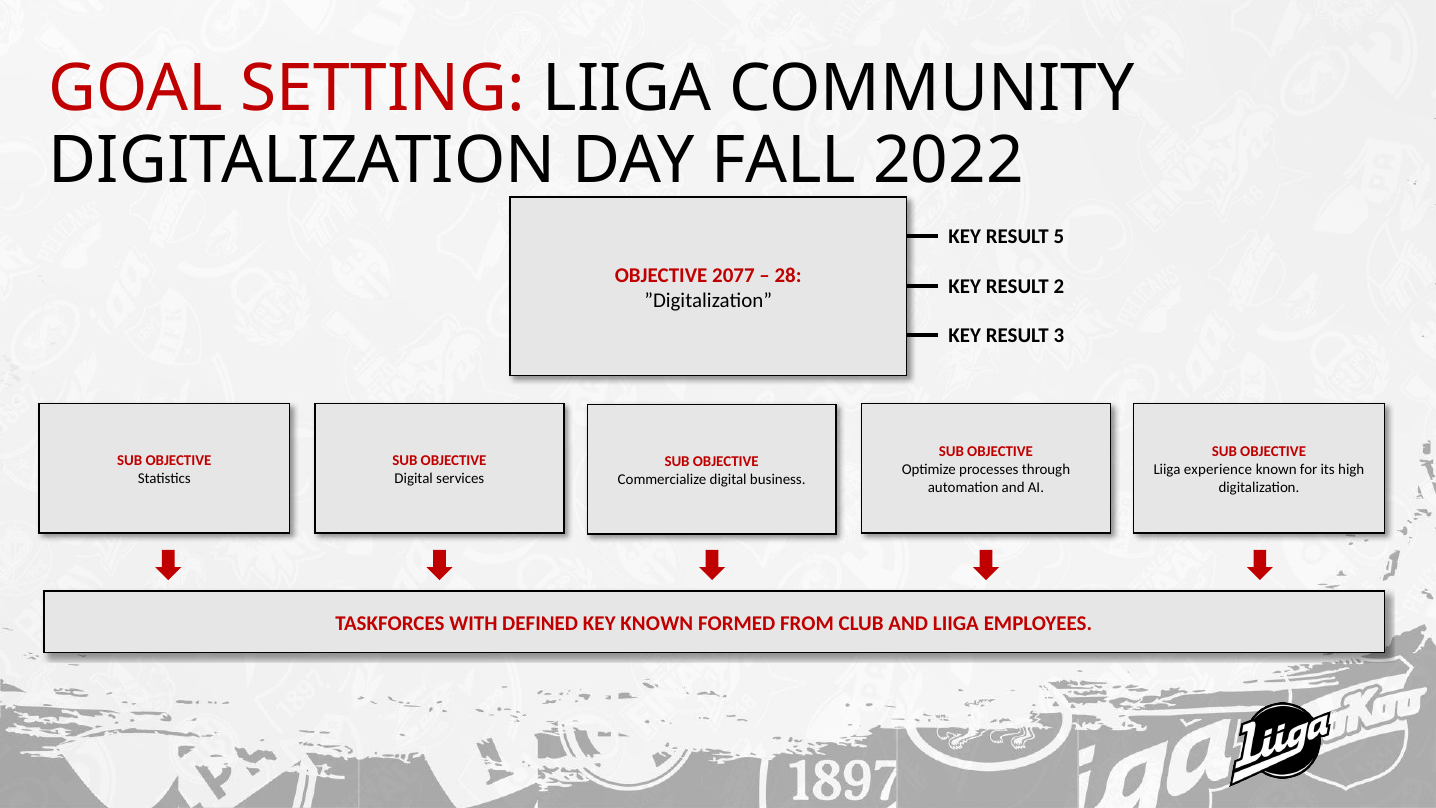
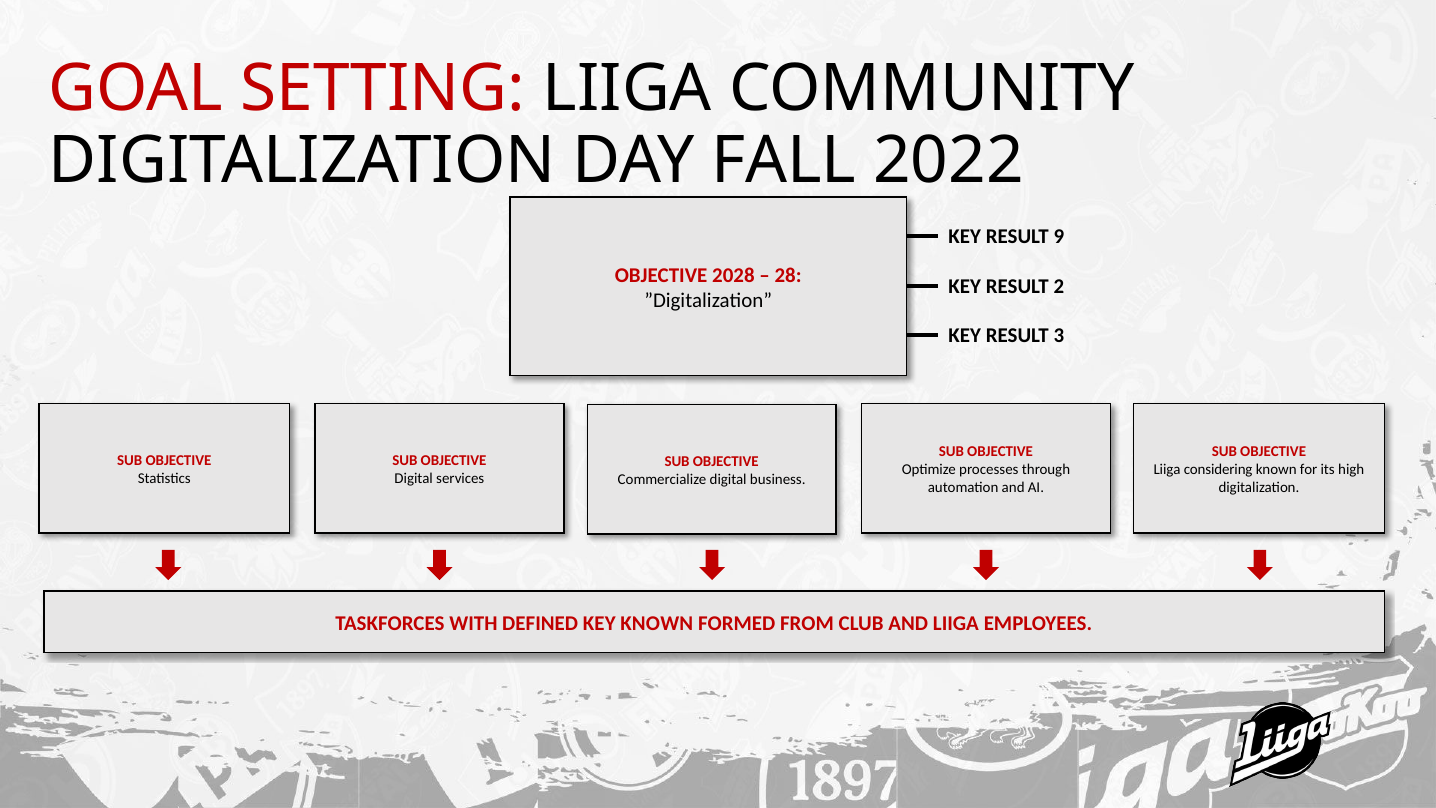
5: 5 -> 9 (1059, 236)
2077: 2077 -> 2028 (733, 275)
experience: experience -> considering (1218, 469)
